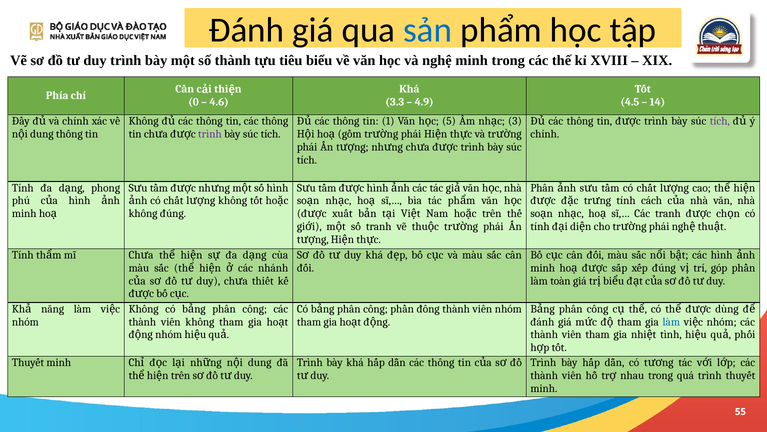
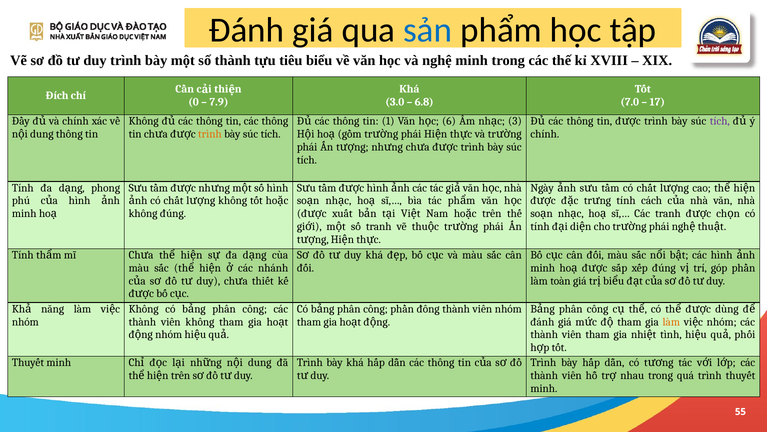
Phía: Phía -> Đích (57, 96)
4.6: 4.6 -> 7.9 (219, 102)
3.3: 3.3 -> 3.0 (395, 102)
4.9: 4.9 -> 6.8 (424, 102)
4.5: 4.5 -> 7.0 (630, 102)
14: 14 -> 17 (657, 102)
5: 5 -> 6 (449, 121)
trình colour: purple -> orange (210, 134)
Phân: Phân -> Ngày (542, 188)
làm colour: blue -> orange (671, 321)
